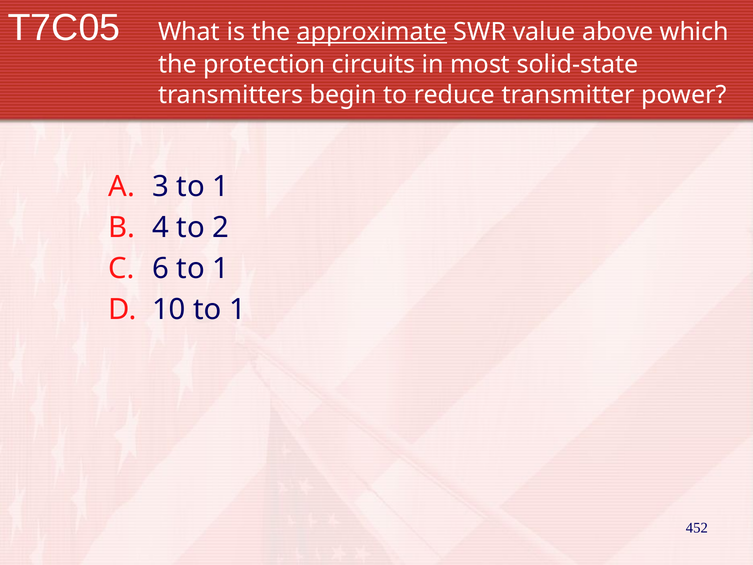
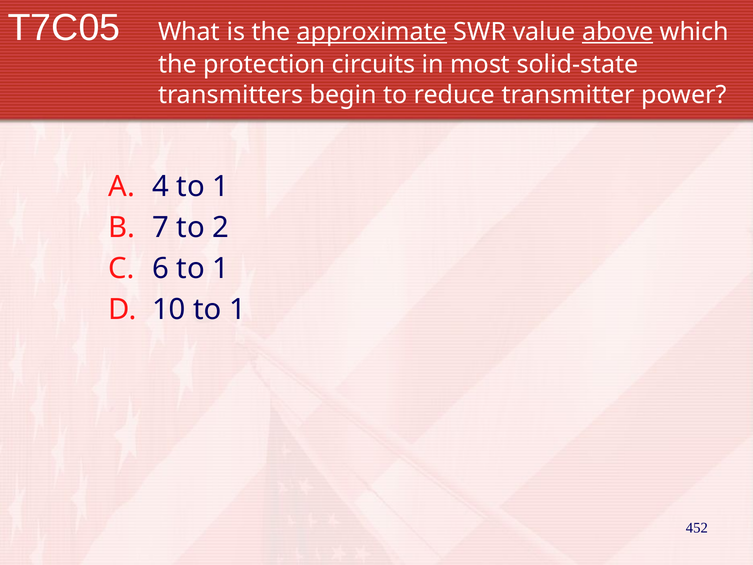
above underline: none -> present (618, 32)
3: 3 -> 4 (161, 187)
4: 4 -> 7 (161, 228)
